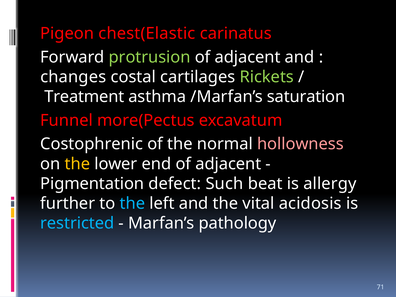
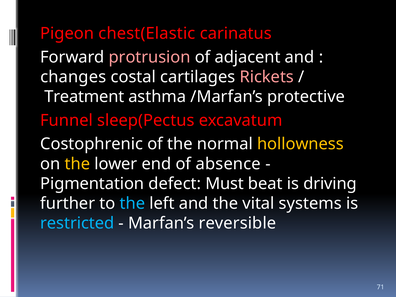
protrusion colour: light green -> pink (150, 57)
Rickets colour: light green -> pink (267, 77)
saturation: saturation -> protective (306, 97)
more(Pectus: more(Pectus -> sleep(Pectus (146, 120)
hollowness colour: pink -> yellow (300, 144)
end of adjacent: adjacent -> absence (228, 164)
Such: Such -> Must (225, 184)
allergy: allergy -> driving (330, 184)
acidosis: acidosis -> systems (310, 203)
pathology: pathology -> reversible (237, 223)
